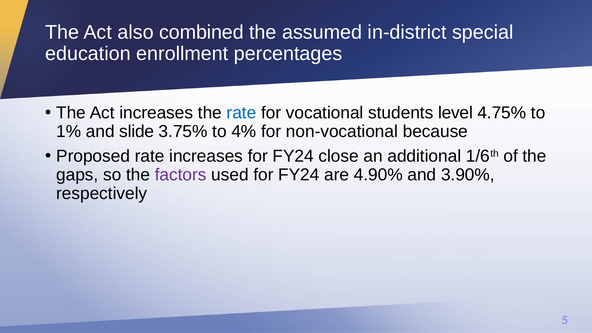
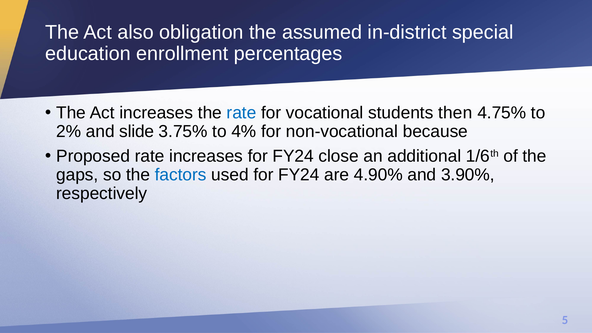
combined: combined -> obligation (201, 32)
level: level -> then (455, 113)
1%: 1% -> 2% (69, 131)
factors colour: purple -> blue (181, 175)
